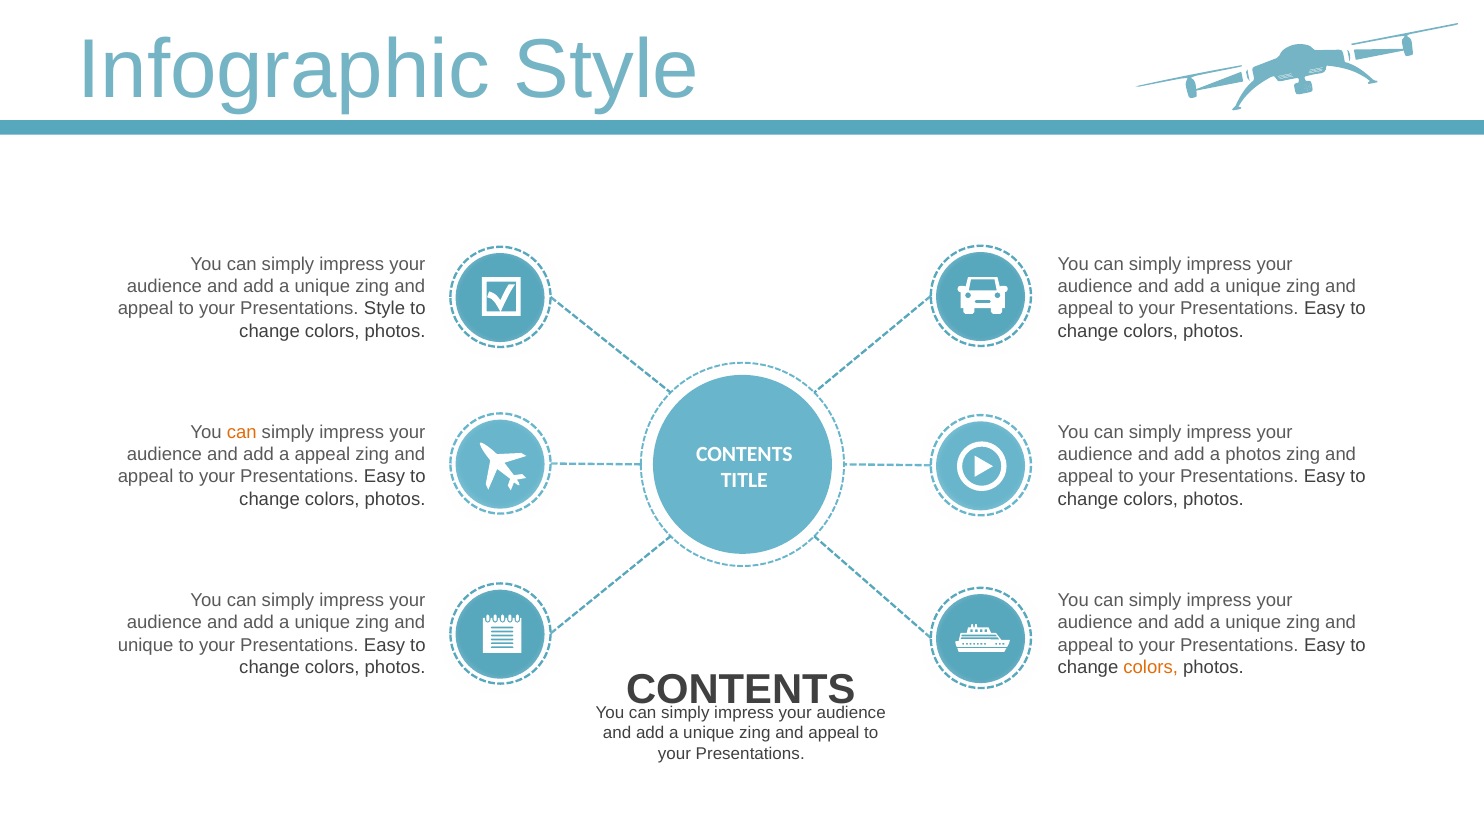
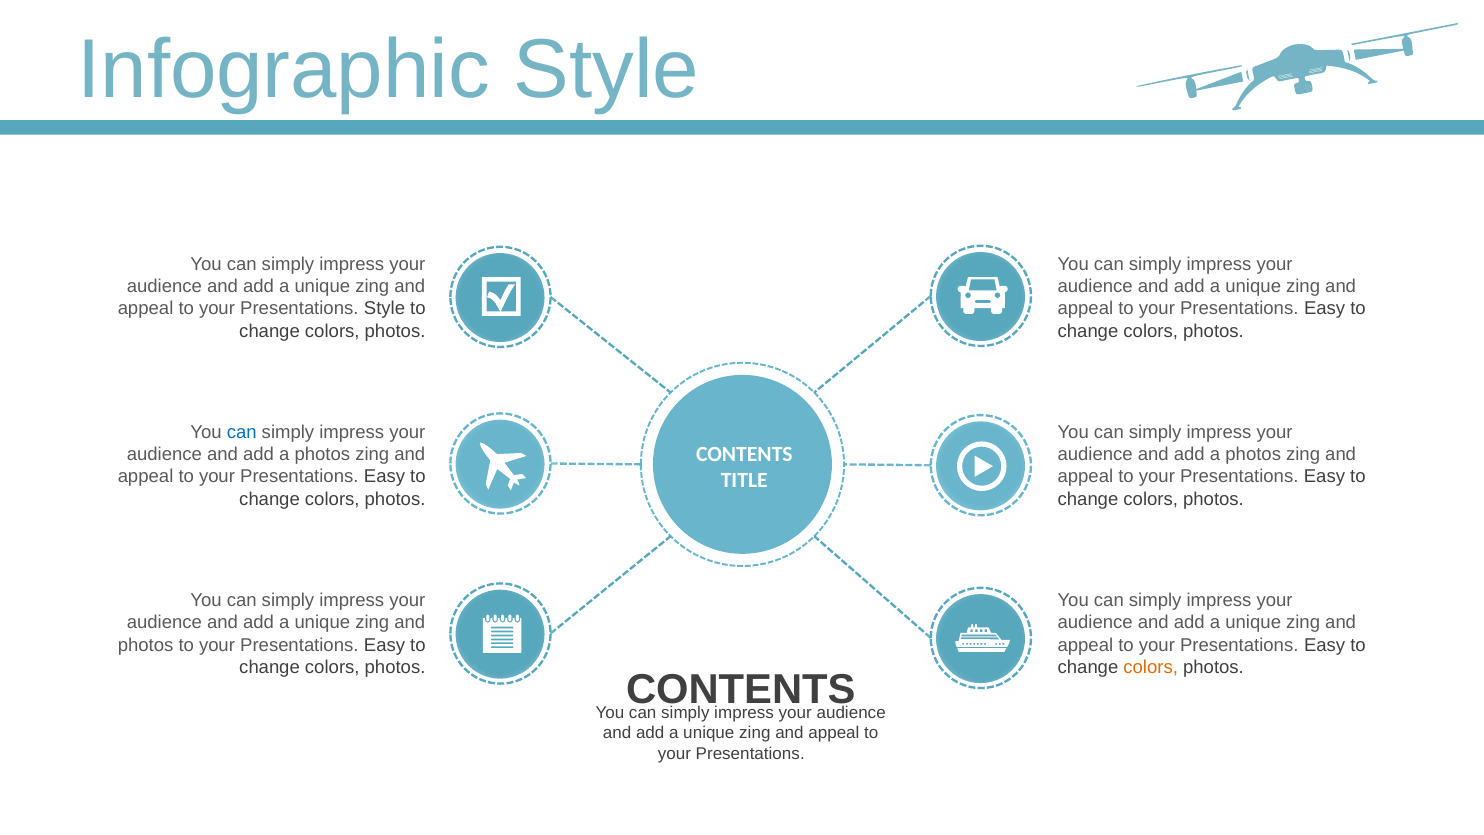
can colour: orange -> blue (242, 432)
appeal: appeal -> photos (322, 454)
unique: unique -> photos (146, 645)
